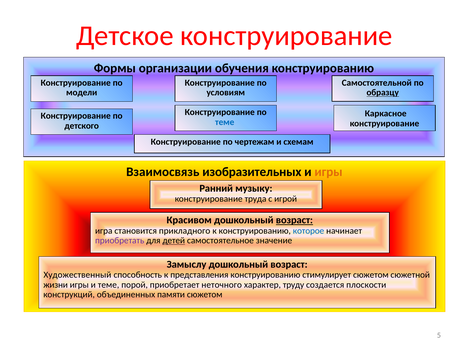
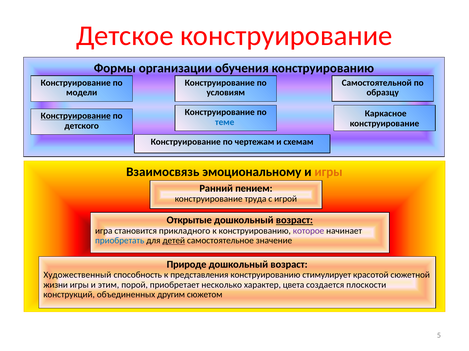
образцу underline: present -> none (383, 93)
Конструирование underline: none -> present (76, 116)
изобразительных: изобразительных -> эмоциональному (252, 172)
музыку: музыку -> пением (254, 189)
Красивом: Красивом -> Открытые (189, 221)
которое colour: blue -> purple (309, 231)
приобретать colour: purple -> blue (120, 241)
Замыслу: Замыслу -> Природе (187, 265)
стимулирует сюжетом: сюжетом -> красотой (371, 276)
и теме: теме -> этим (109, 285)
неточного: неточного -> несколько (222, 285)
труду: труду -> цвета (294, 285)
памяти: памяти -> другим (171, 295)
